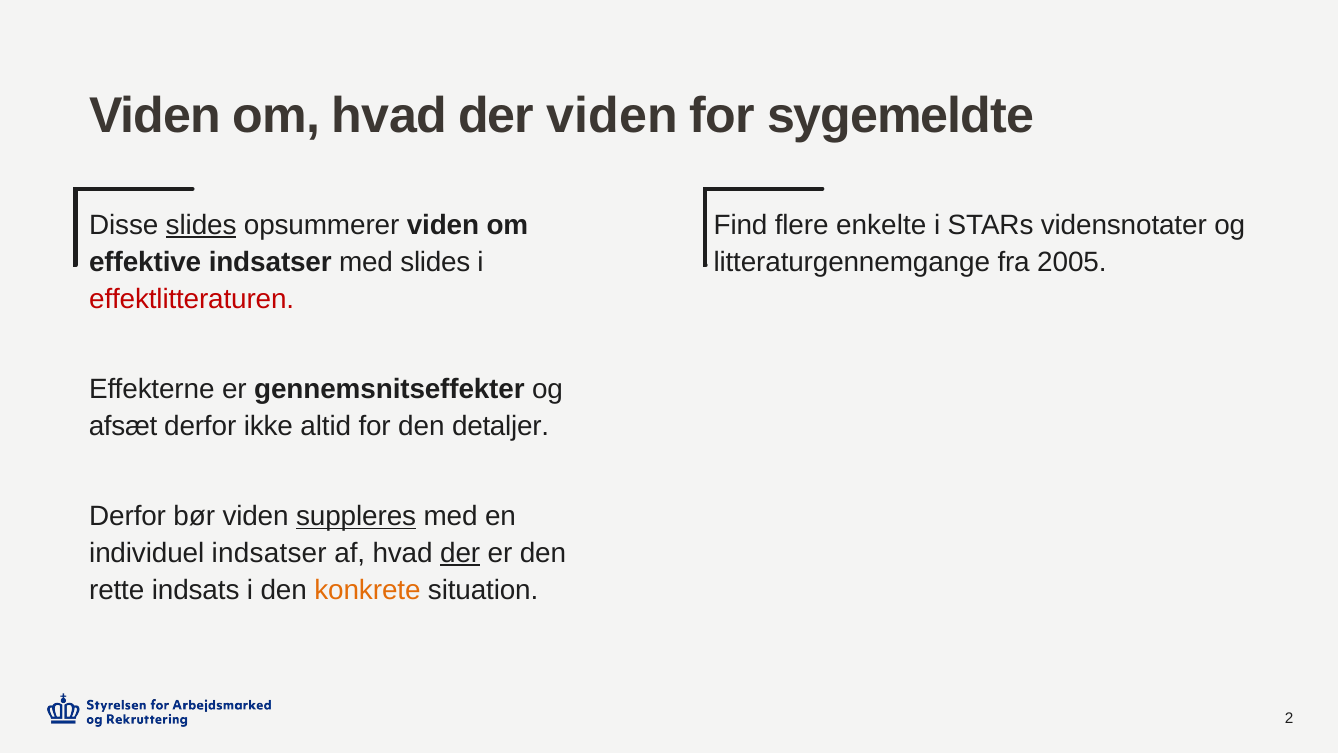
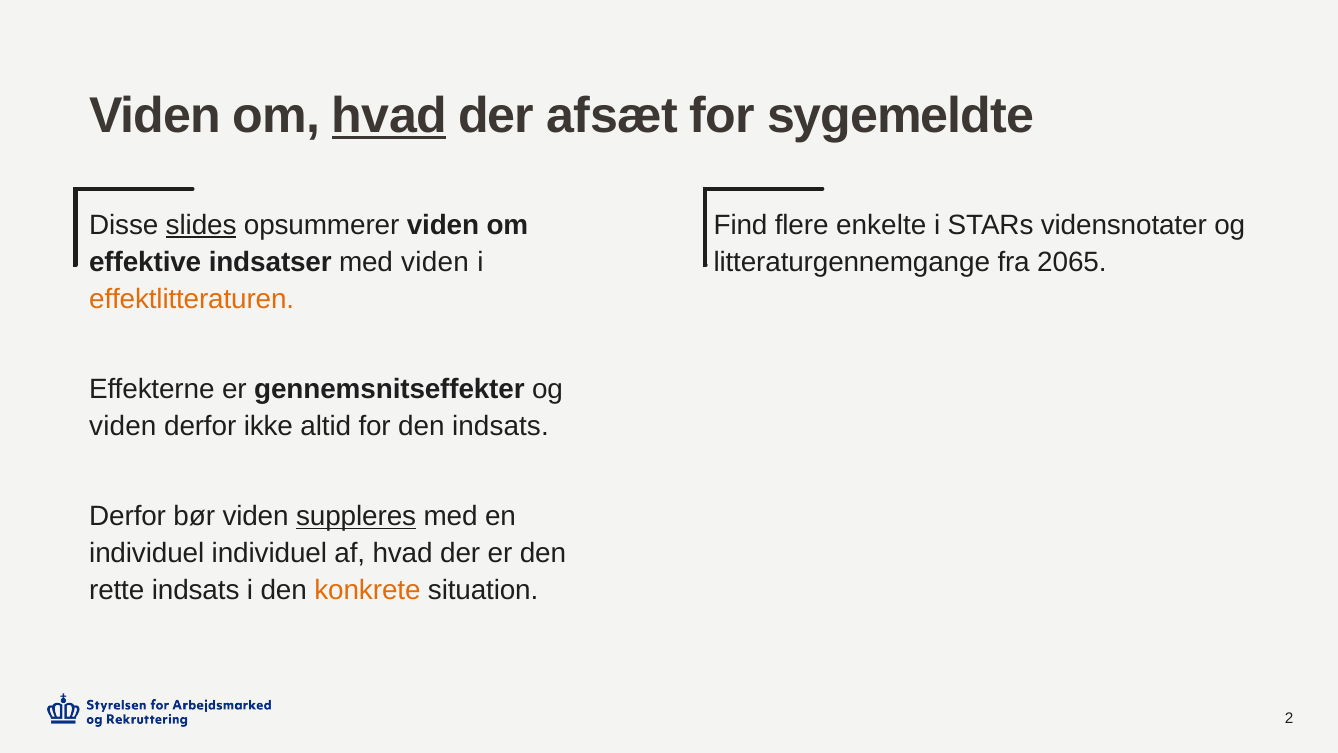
hvad underline: none -> present (389, 116)
der viden: viden -> afsæt (612, 116)
med slides: slides -> viden (435, 262)
2005: 2005 -> 2065 (1072, 262)
effektlitteraturen colour: red -> orange (192, 299)
afsæt: afsæt -> viden (123, 426)
den detaljer: detaljer -> indsats (500, 426)
individuel indsatser: indsatser -> individuel (269, 553)
der underline: present -> none (460, 553)
